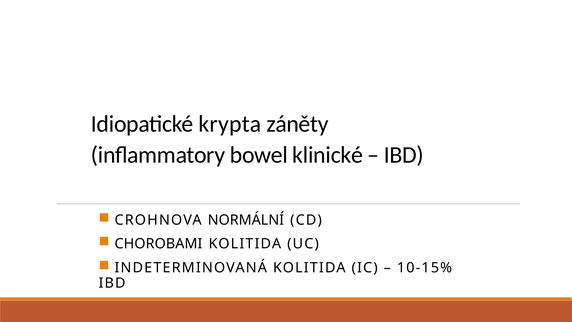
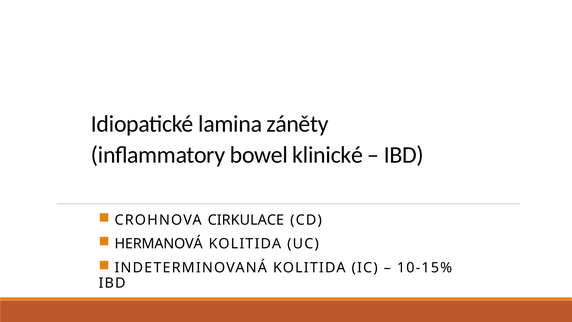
krypta: krypta -> lamina (230, 124)
NORMÁLNÍ: NORMÁLNÍ -> CIRKULACE (246, 220)
CHOROBAMI: CHOROBAMI -> HERMANOVÁ (159, 244)
